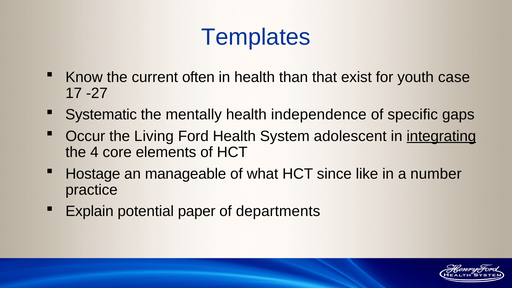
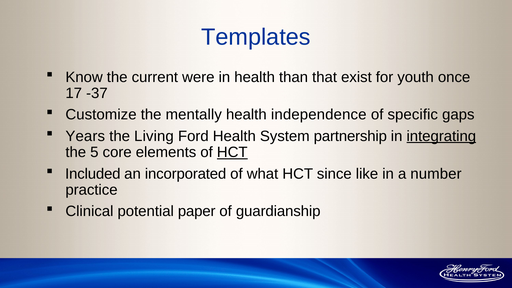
often: often -> were (198, 77)
case: case -> once (454, 77)
-27: -27 -> -37 (97, 93)
Systematic: Systematic -> Customize (101, 115)
Occur: Occur -> Years (85, 136)
adolescent: adolescent -> partnership (350, 136)
4: 4 -> 5 (94, 152)
HCT underline: none -> present (232, 152)
Hostage: Hostage -> Included (93, 174)
manageable: manageable -> incorporated (186, 174)
Explain: Explain -> Clinical (89, 211)
departments: departments -> guardianship (278, 211)
